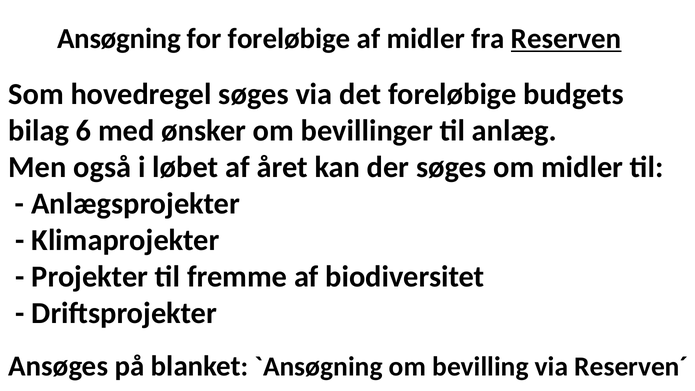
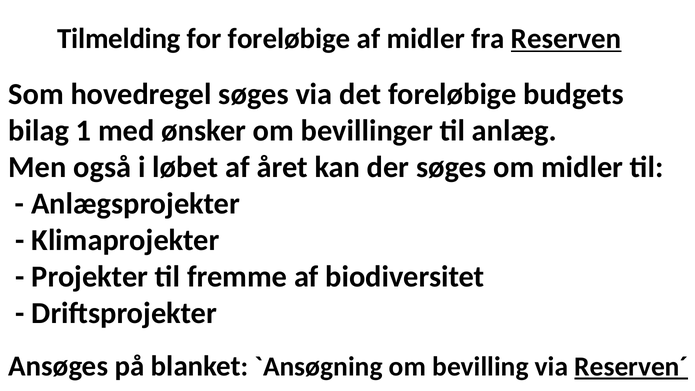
Ansøgning: Ansøgning -> Tilmelding (119, 39)
6: 6 -> 1 (84, 131)
Reserven´ underline: none -> present (631, 367)
